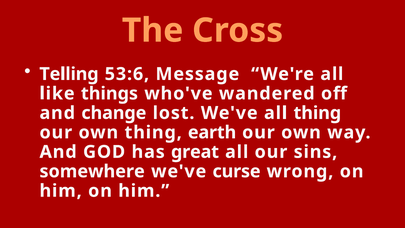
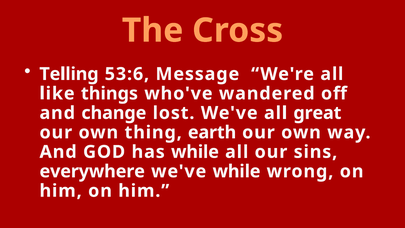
all thing: thing -> great (317, 113)
has great: great -> while (195, 152)
somewhere: somewhere -> everywhere (92, 171)
we've curse: curse -> while (237, 171)
